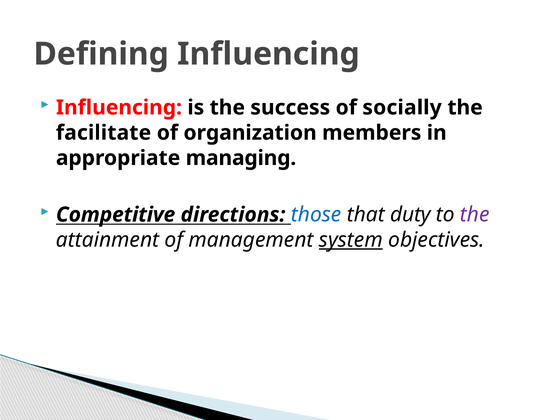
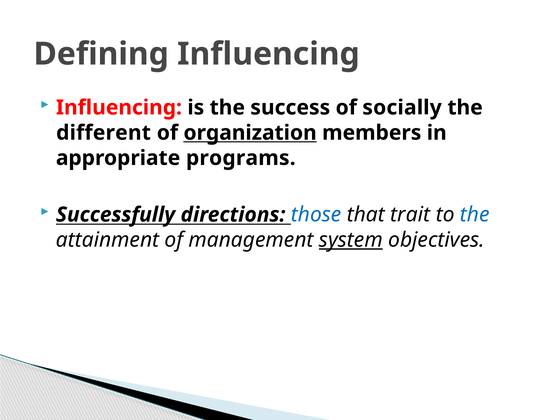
facilitate: facilitate -> different (104, 133)
organization underline: none -> present (250, 133)
managing: managing -> programs (241, 158)
Competitive: Competitive -> Successfully (116, 215)
duty: duty -> trait (410, 215)
the colour: purple -> blue (475, 215)
